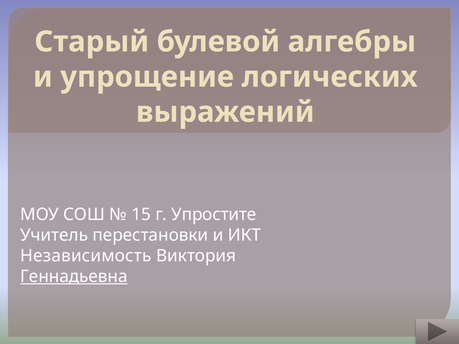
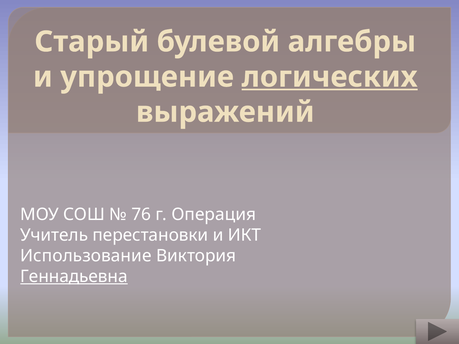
логических underline: none -> present (330, 77)
15: 15 -> 76 (141, 215)
Упростите: Упростите -> Операция (214, 215)
Независимость: Независимость -> Использование (86, 256)
